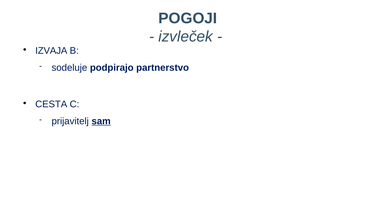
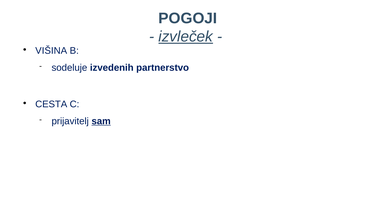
izvleček underline: none -> present (186, 37)
IZVAJA: IZVAJA -> VIŠINA (51, 51)
podpirajo: podpirajo -> izvedenih (112, 68)
